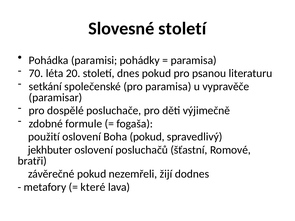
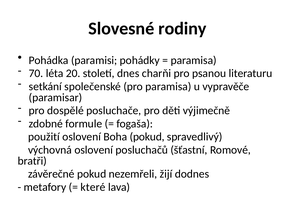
Slovesné století: století -> rodiny (182, 29)
dnes pokud: pokud -> charňi (157, 73)
jekhbuter: jekhbuter -> výchovná (50, 150)
